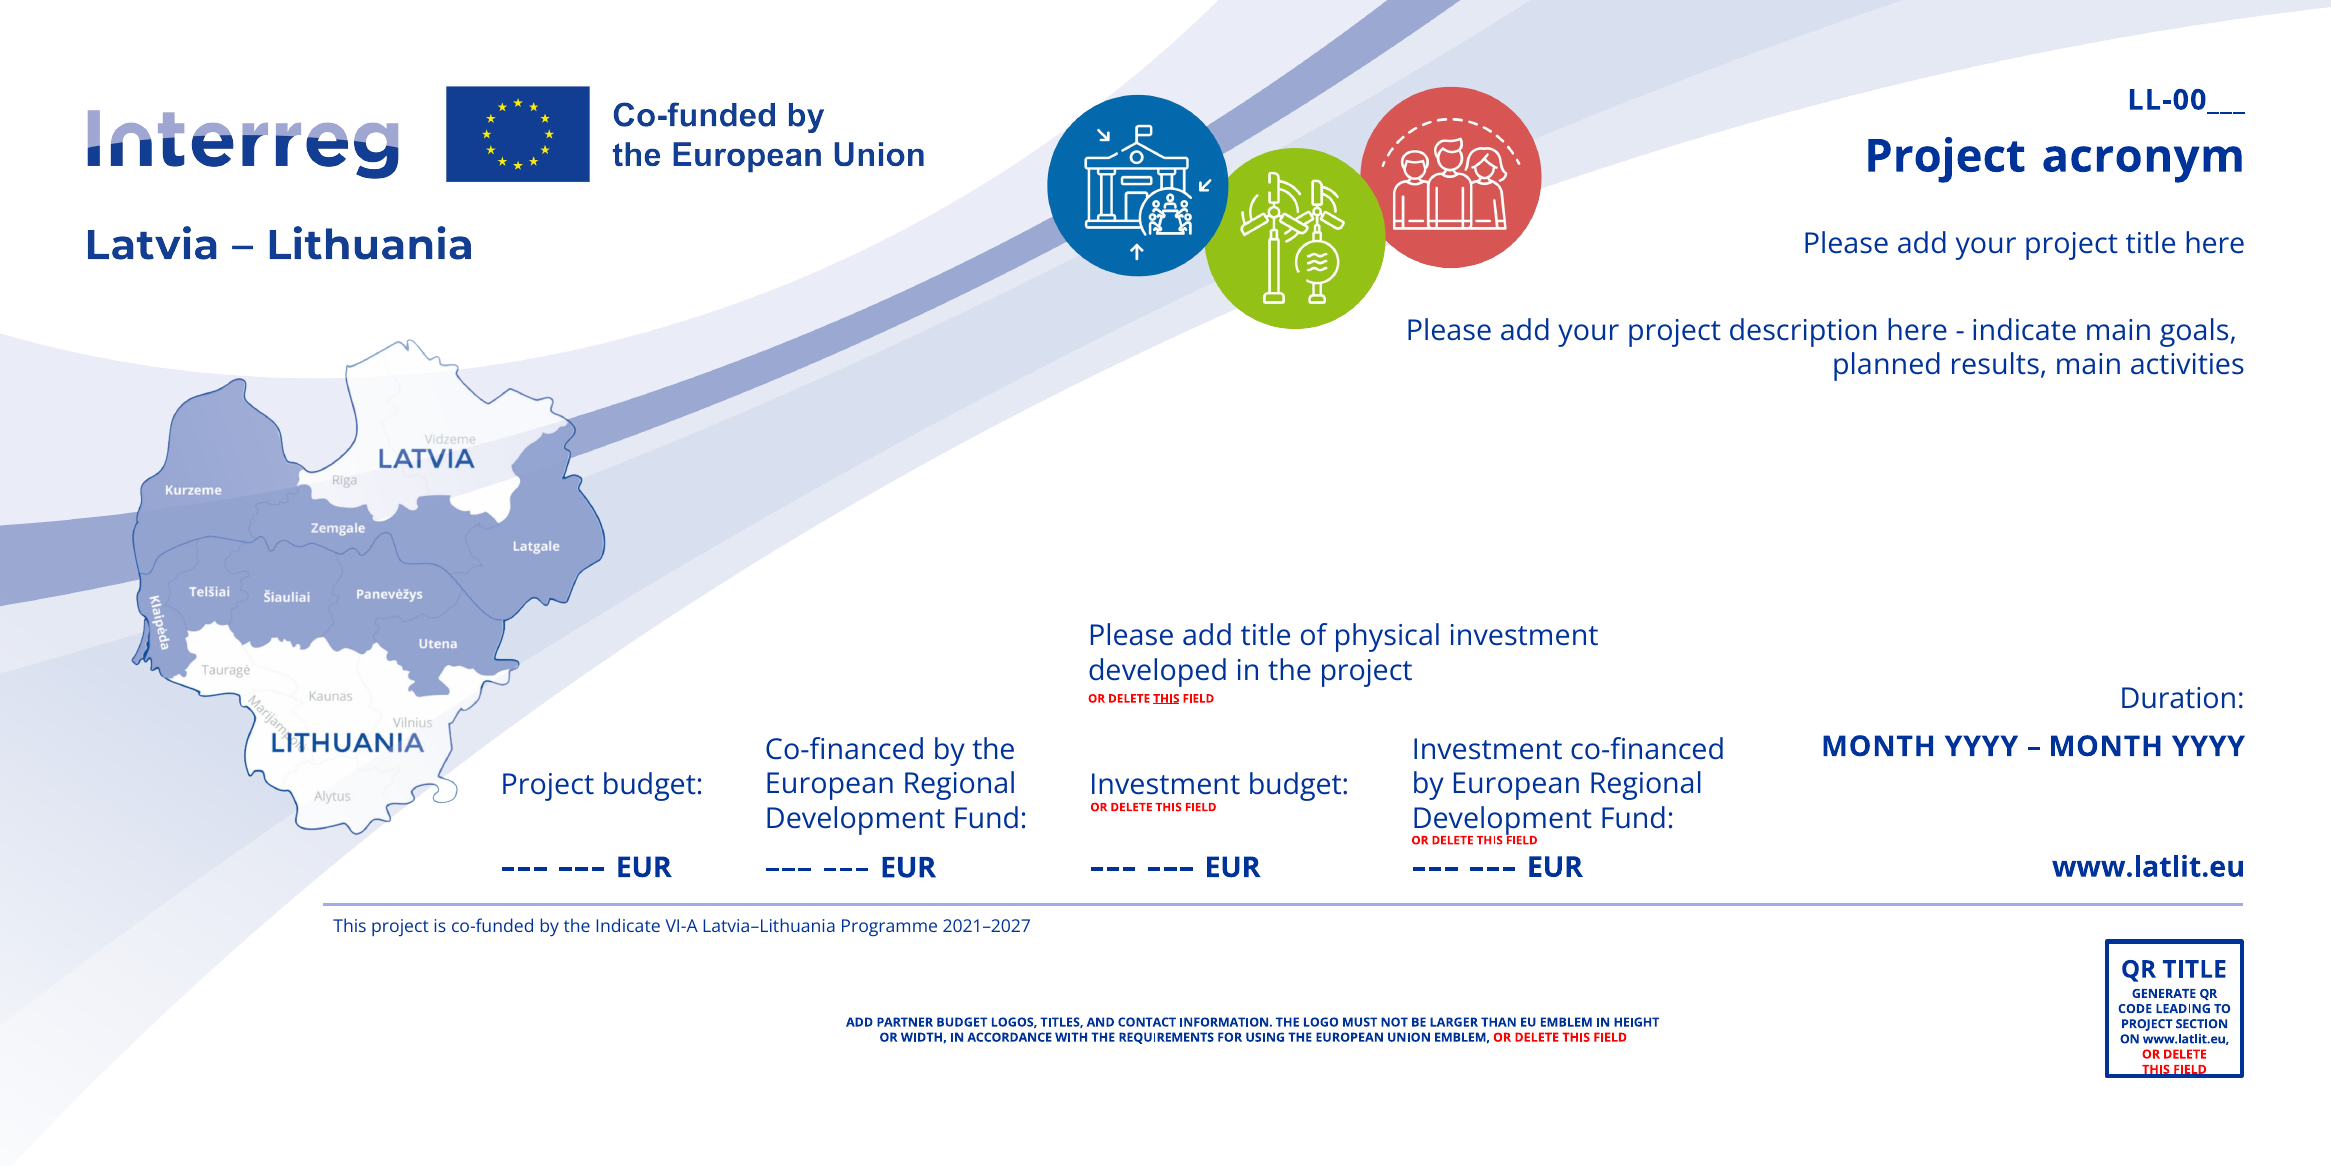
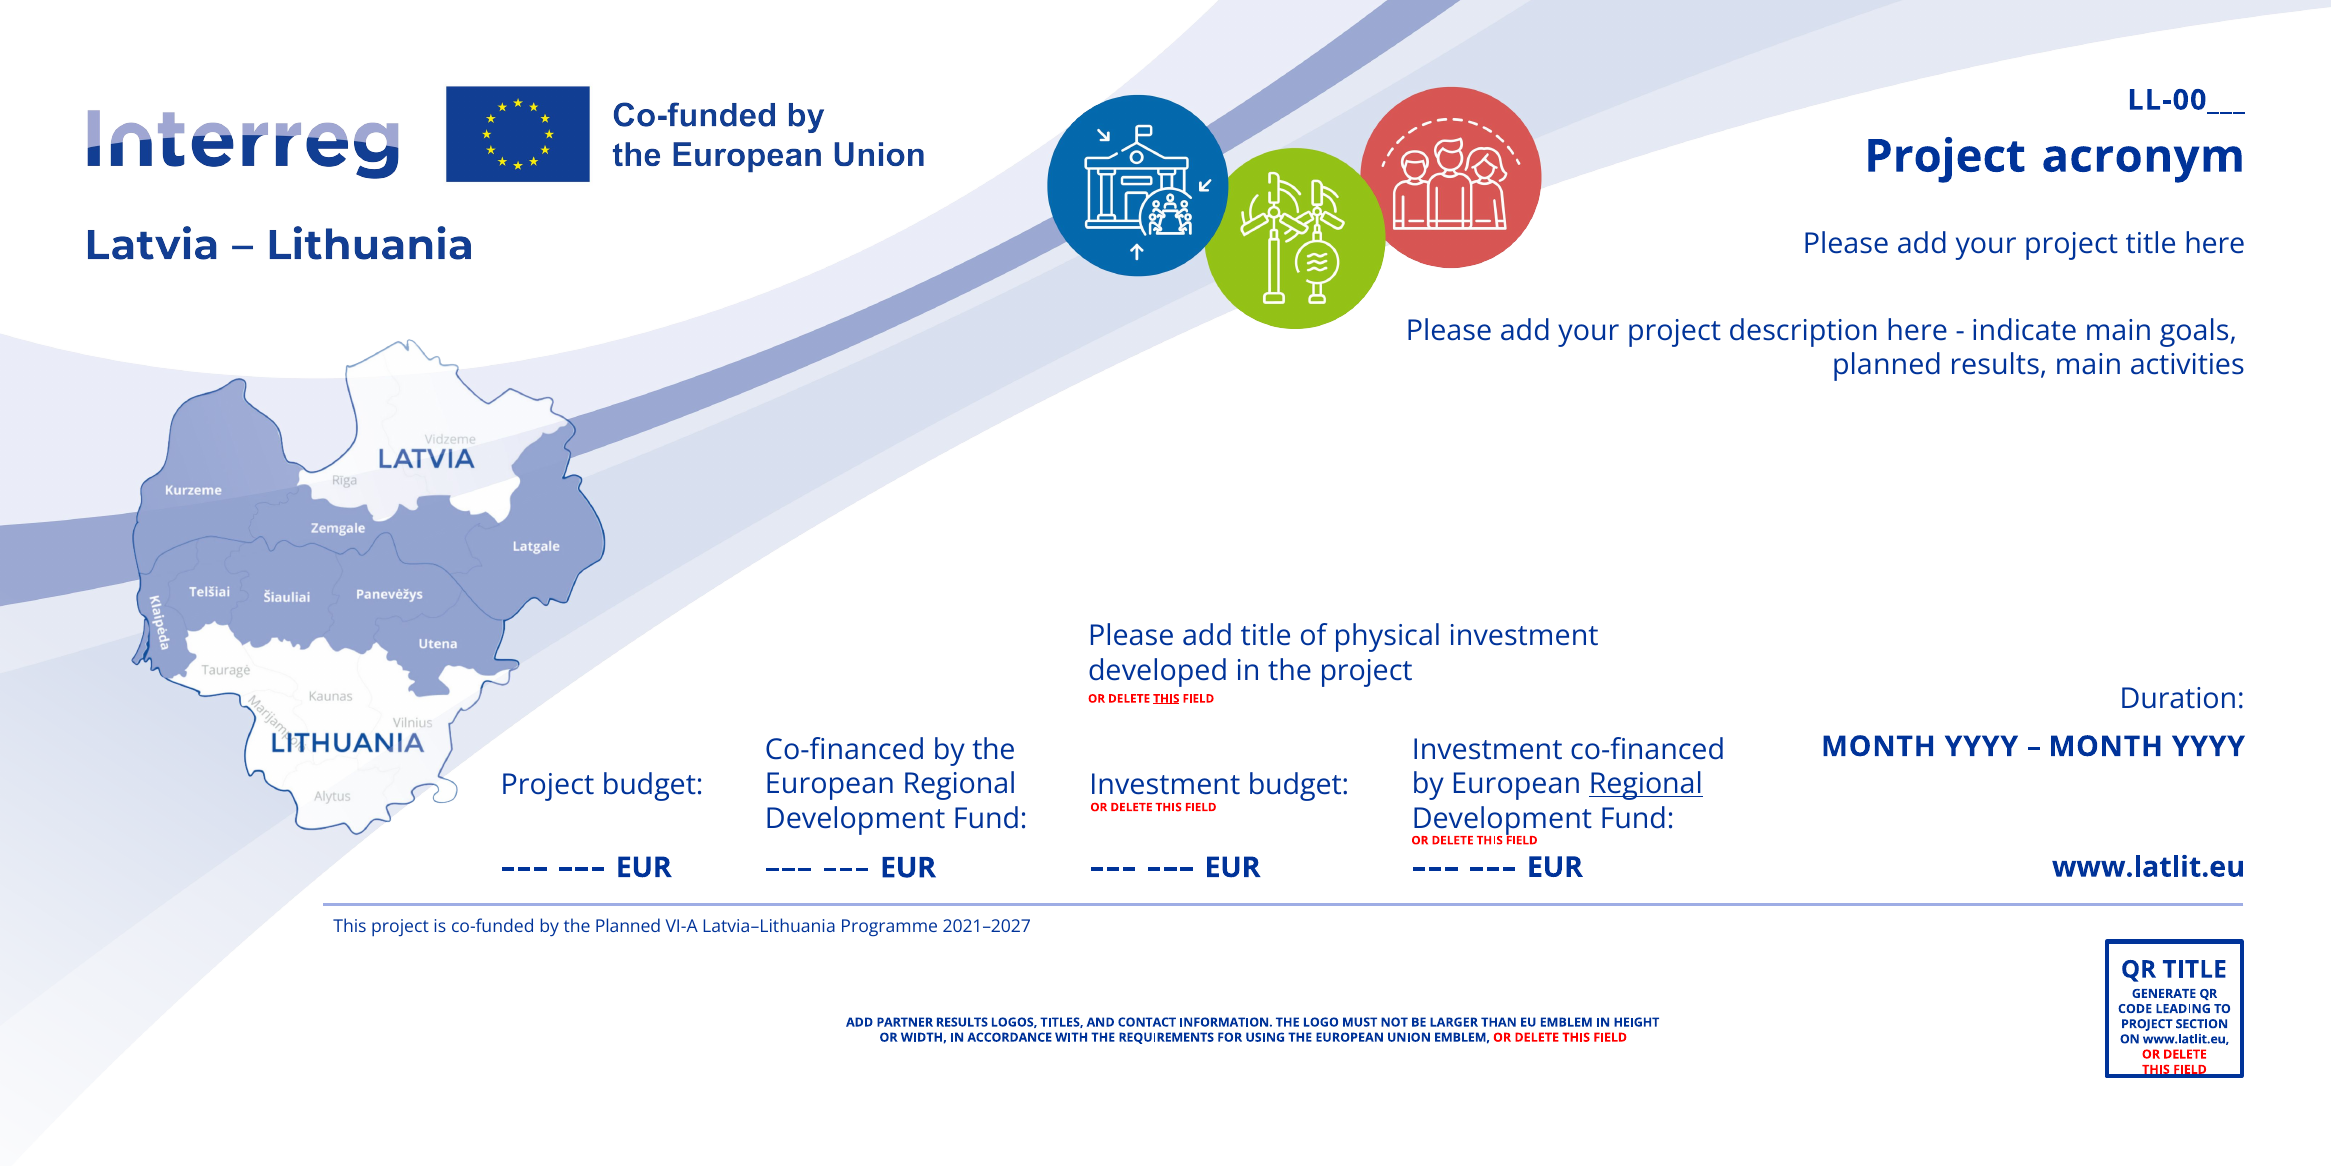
Regional underline: none -> present (1646, 784)
the Indicate: Indicate -> Planned (628, 927)
PARTNER BUDGET: BUDGET -> RESULTS (962, 1022)
